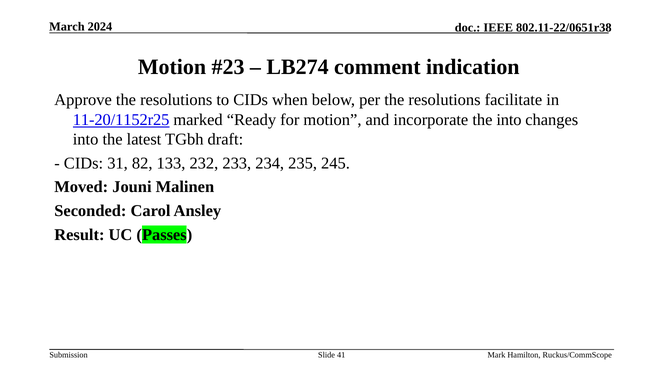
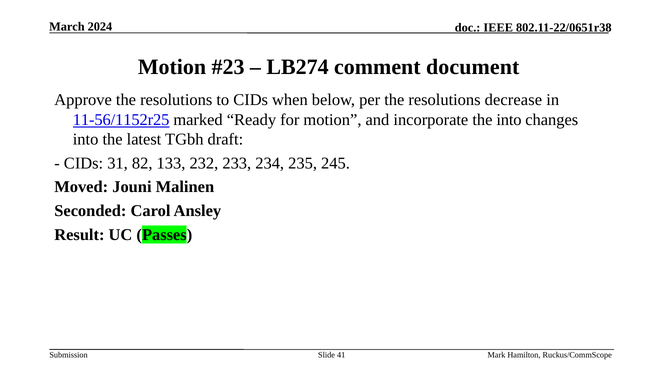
indication: indication -> document (473, 67)
facilitate: facilitate -> decrease (513, 100)
11-20/1152r25: 11-20/1152r25 -> 11-56/1152r25 (121, 120)
